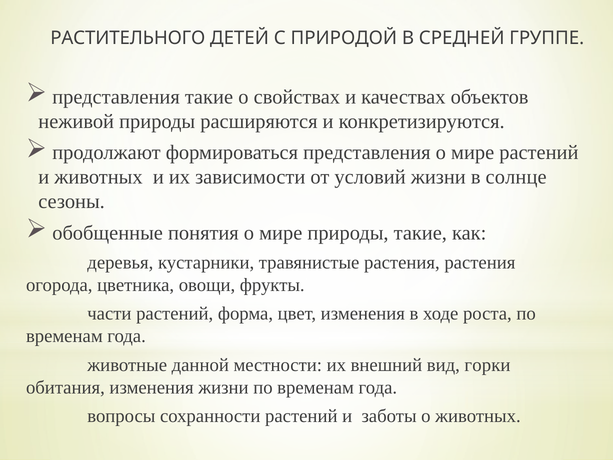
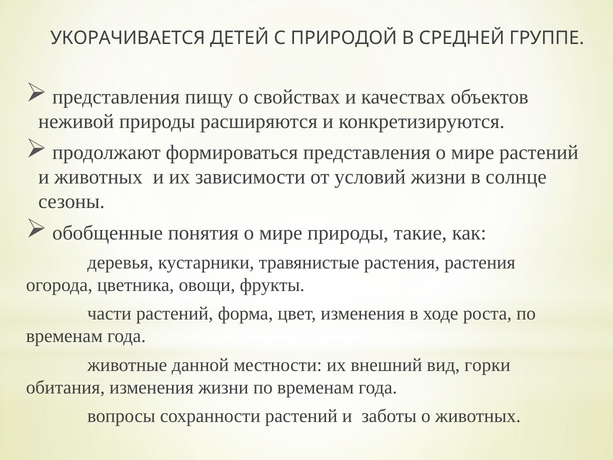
РАСТИТЕЛЬНОГО: РАСТИТЕЛЬНОГО -> УКОРАЧИВАЕТСЯ (128, 38)
представления такие: такие -> пищу (209, 97)
